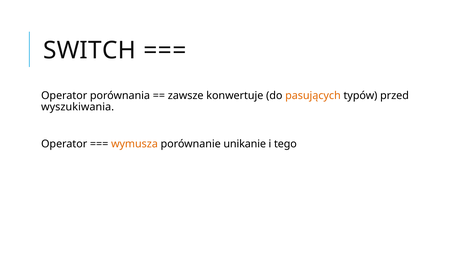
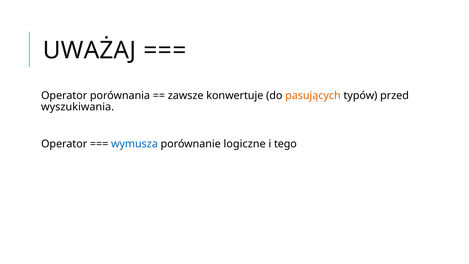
SWITCH: SWITCH -> UWAŻAJ (89, 50)
wymusza colour: orange -> blue (134, 144)
unikanie: unikanie -> logiczne (245, 144)
